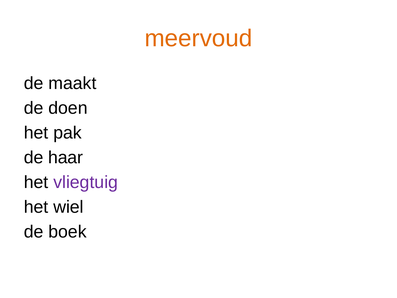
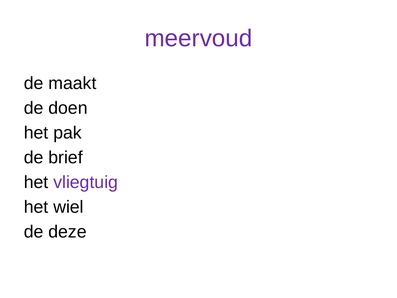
meervoud colour: orange -> purple (198, 38)
haar: haar -> brief (66, 157)
boek: boek -> deze (67, 232)
